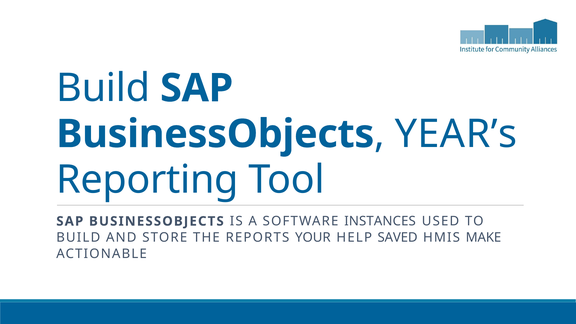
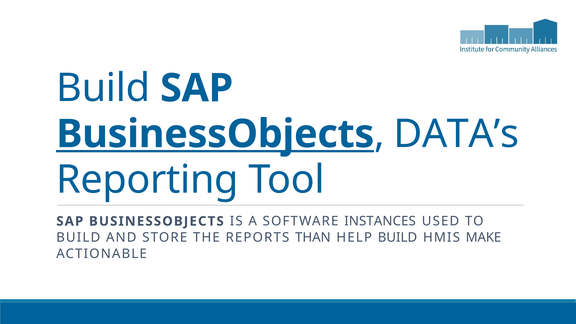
BusinessObjects underline: none -> present (215, 134)
YEAR’s: YEAR’s -> DATA’s (456, 134)
YOUR: YOUR -> THAN (313, 237)
HELP SAVED: SAVED -> BUILD (397, 237)
